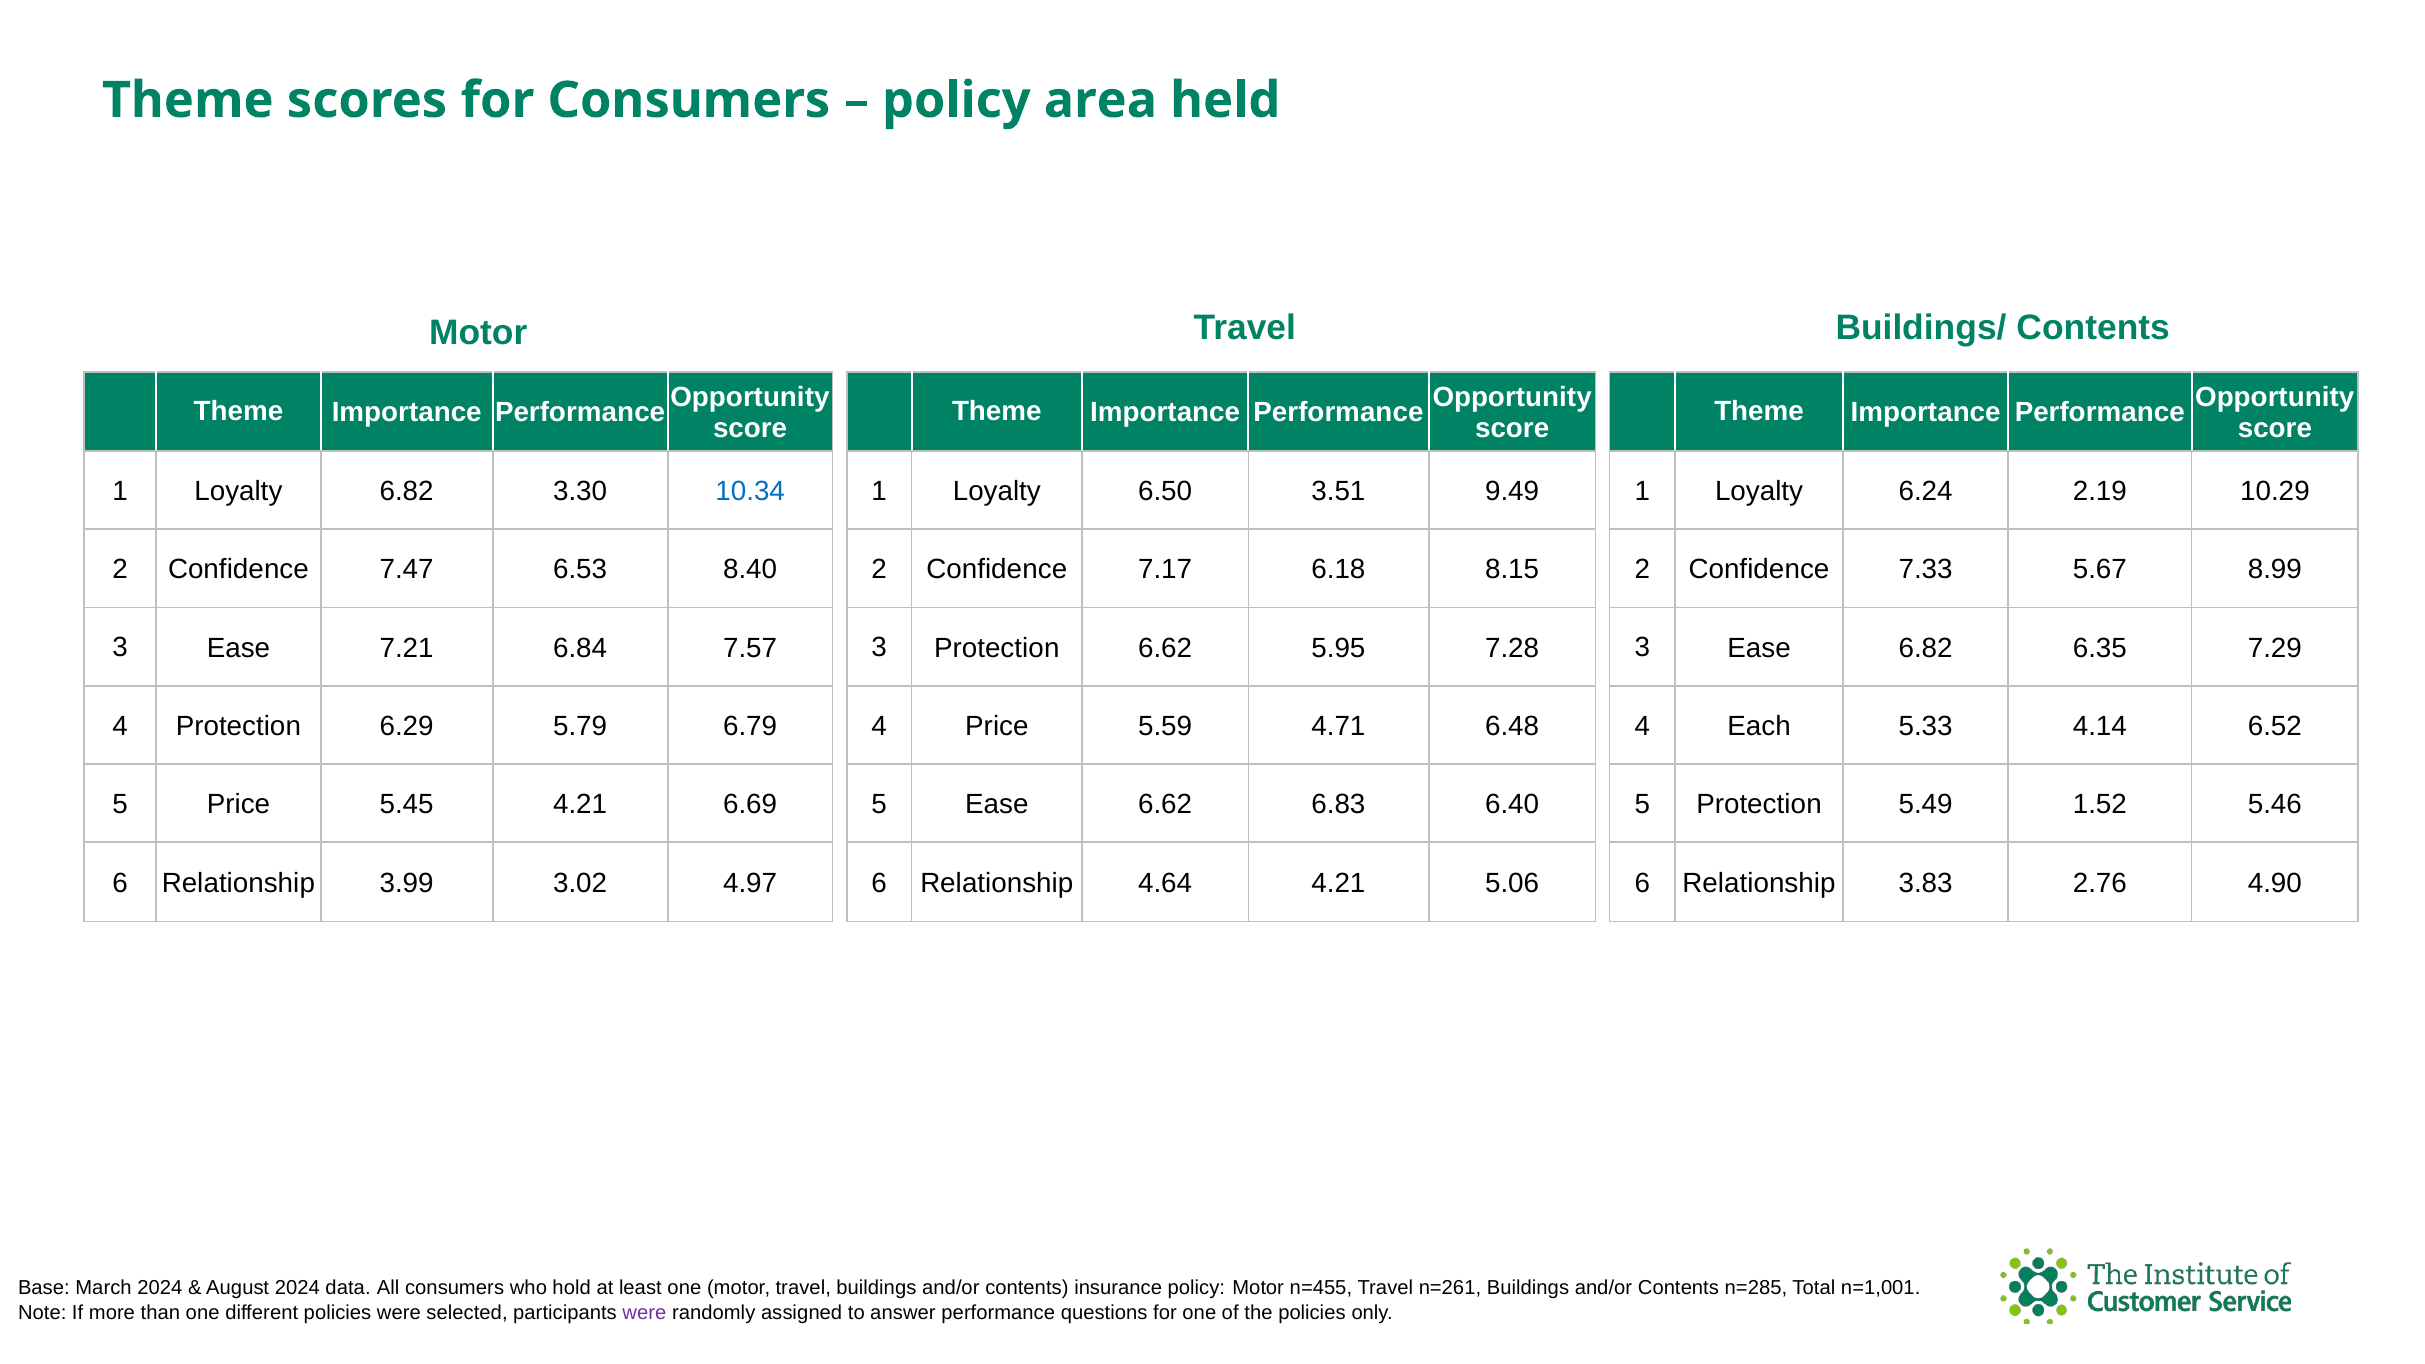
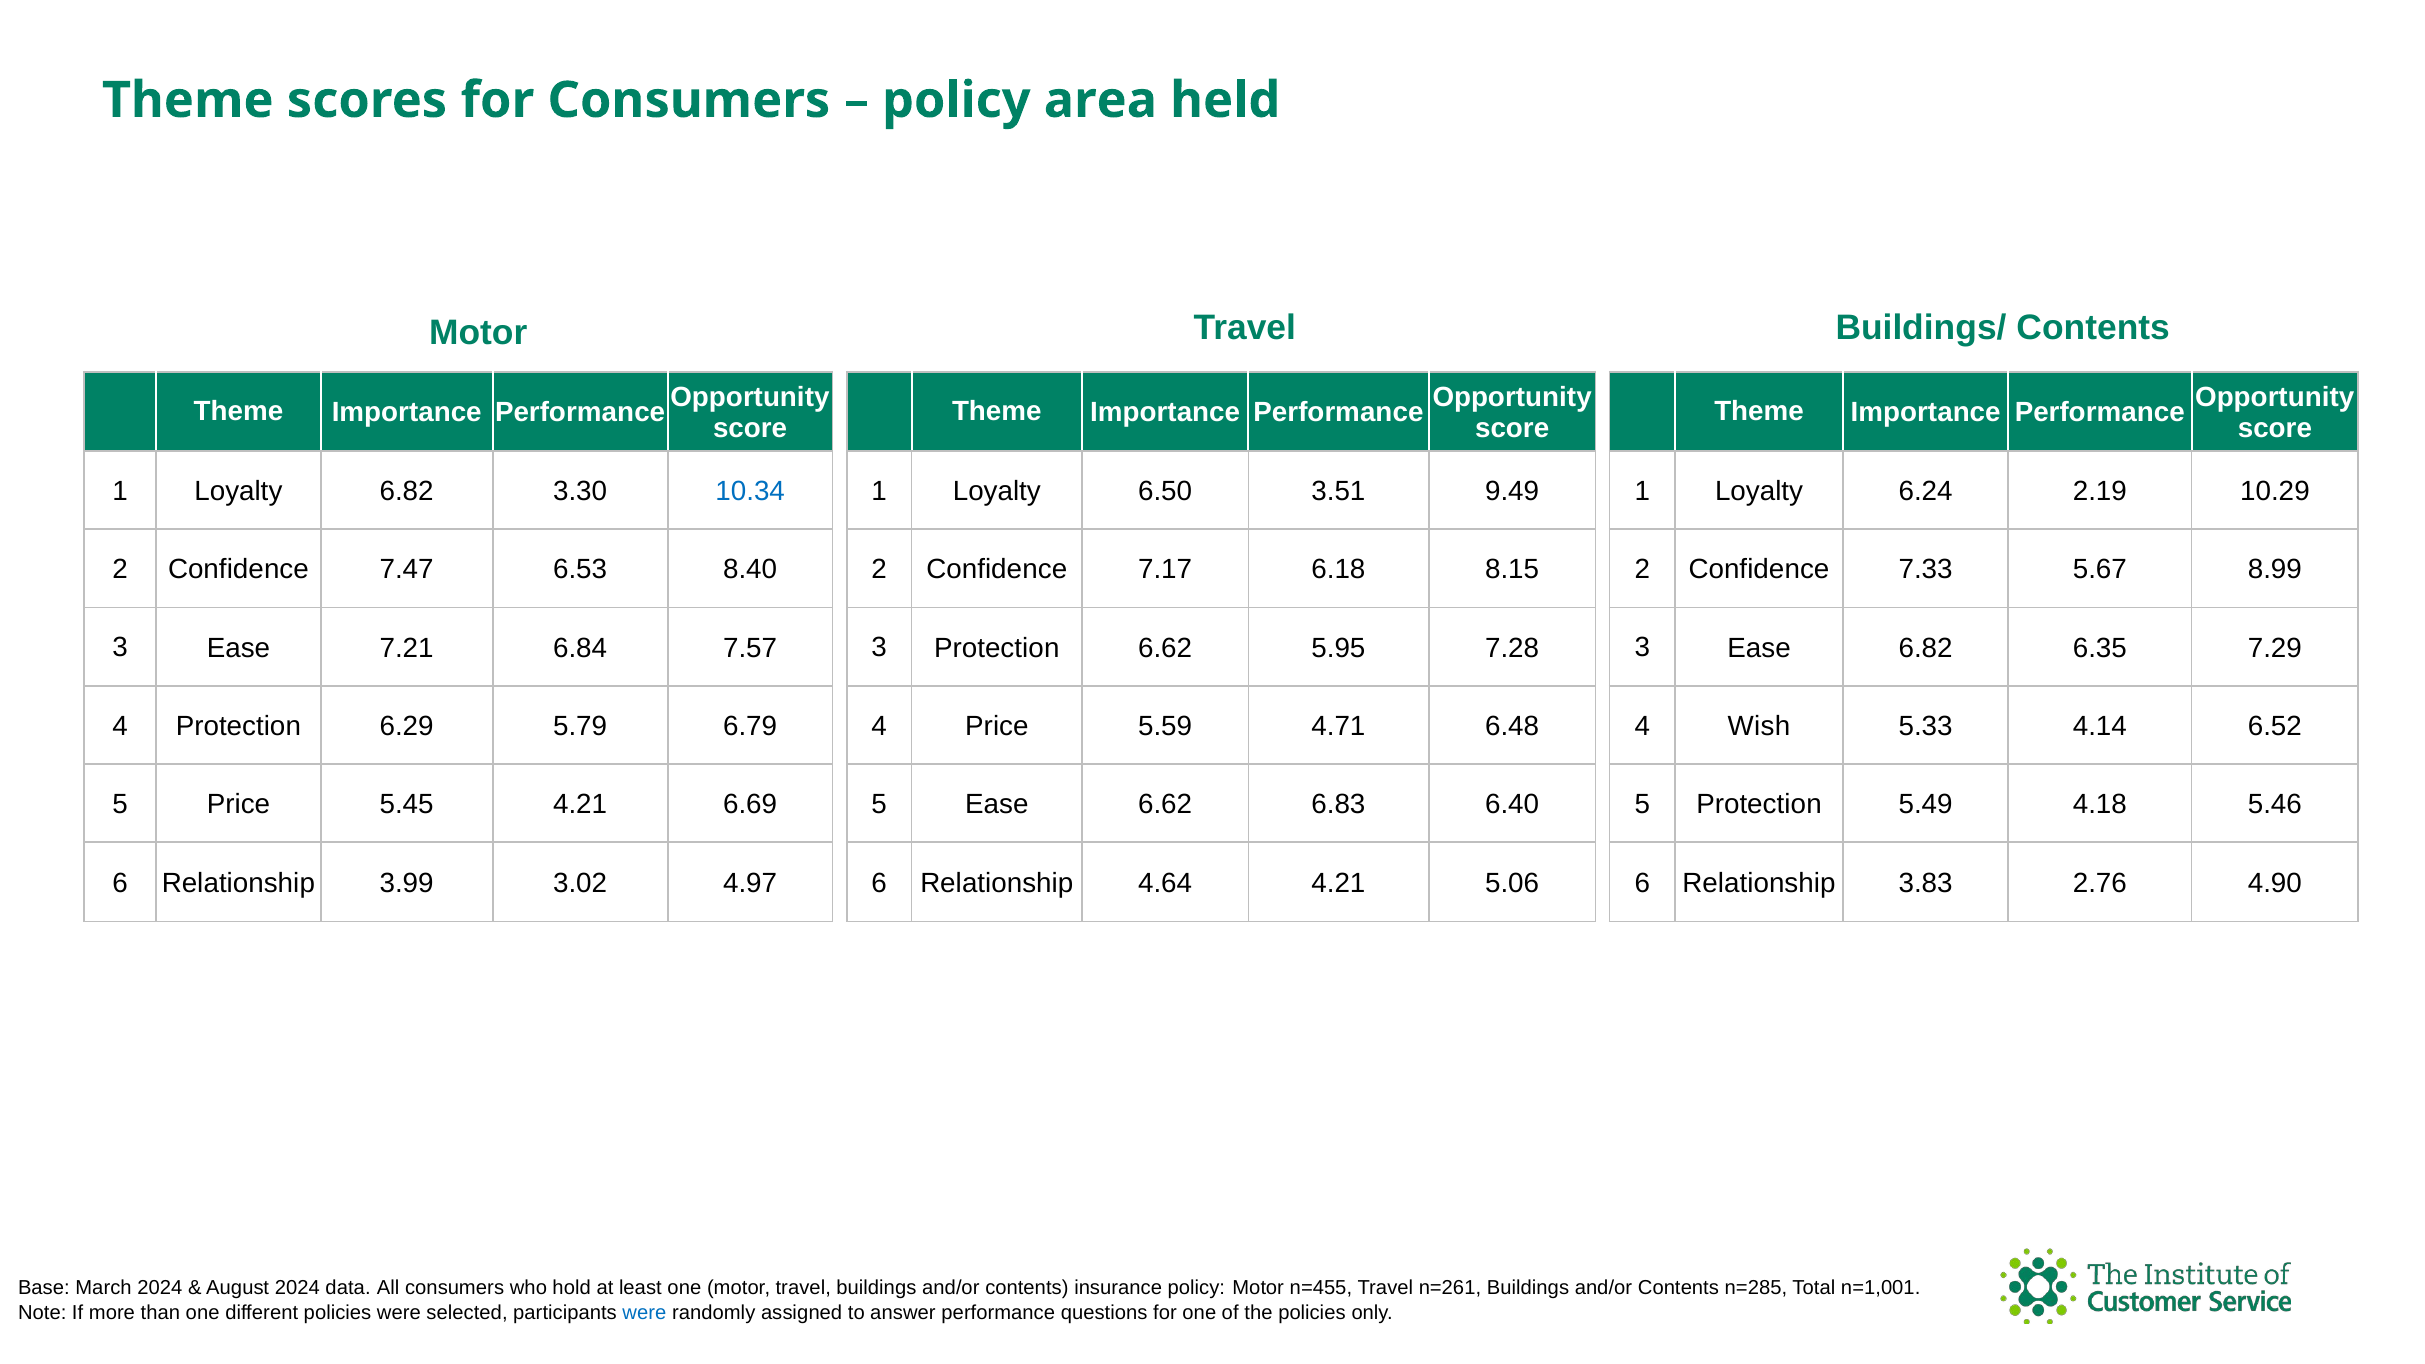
Each: Each -> Wish (1759, 726)
1.52: 1.52 -> 4.18 (2100, 805)
were colour: purple -> blue (644, 1313)
